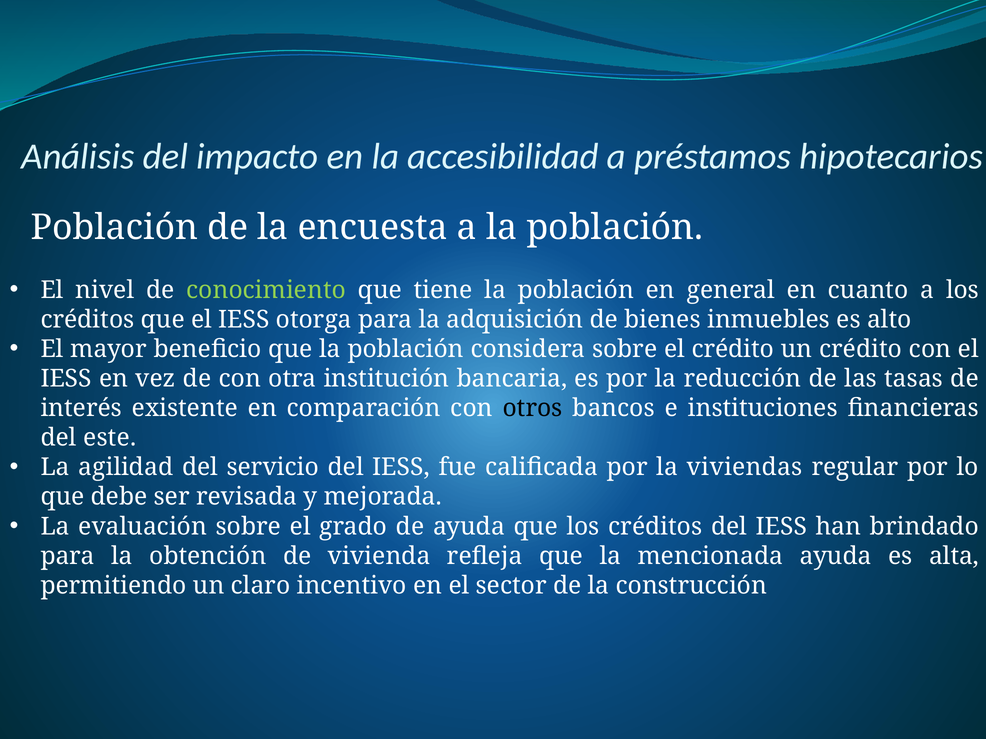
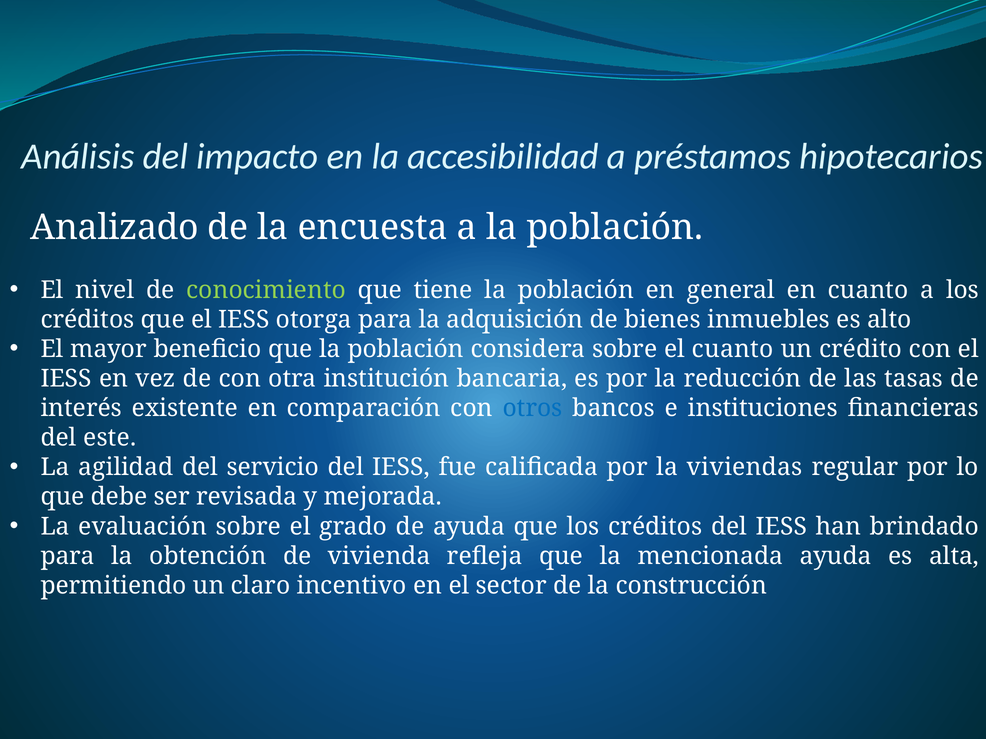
Población: Población -> Analizado (115, 227)
el crédito: crédito -> cuanto (733, 349)
otros colour: black -> blue (533, 408)
